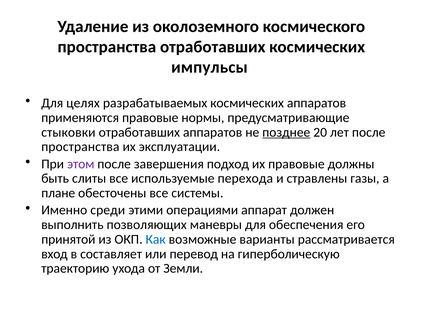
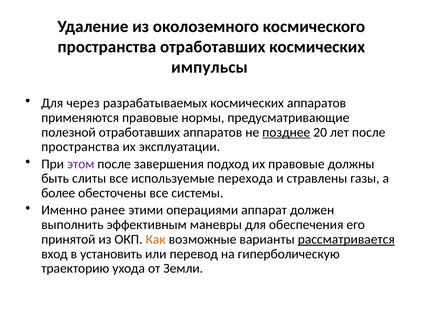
целях: целях -> через (83, 103)
стыковки: стыковки -> полезной (68, 132)
плане: плане -> более (58, 193)
среди: среди -> ранее (108, 210)
позволяющих: позволяющих -> эффективным (147, 225)
Как colour: blue -> orange (156, 240)
рассматривается underline: none -> present (346, 240)
составляет: составляет -> установить (111, 254)
